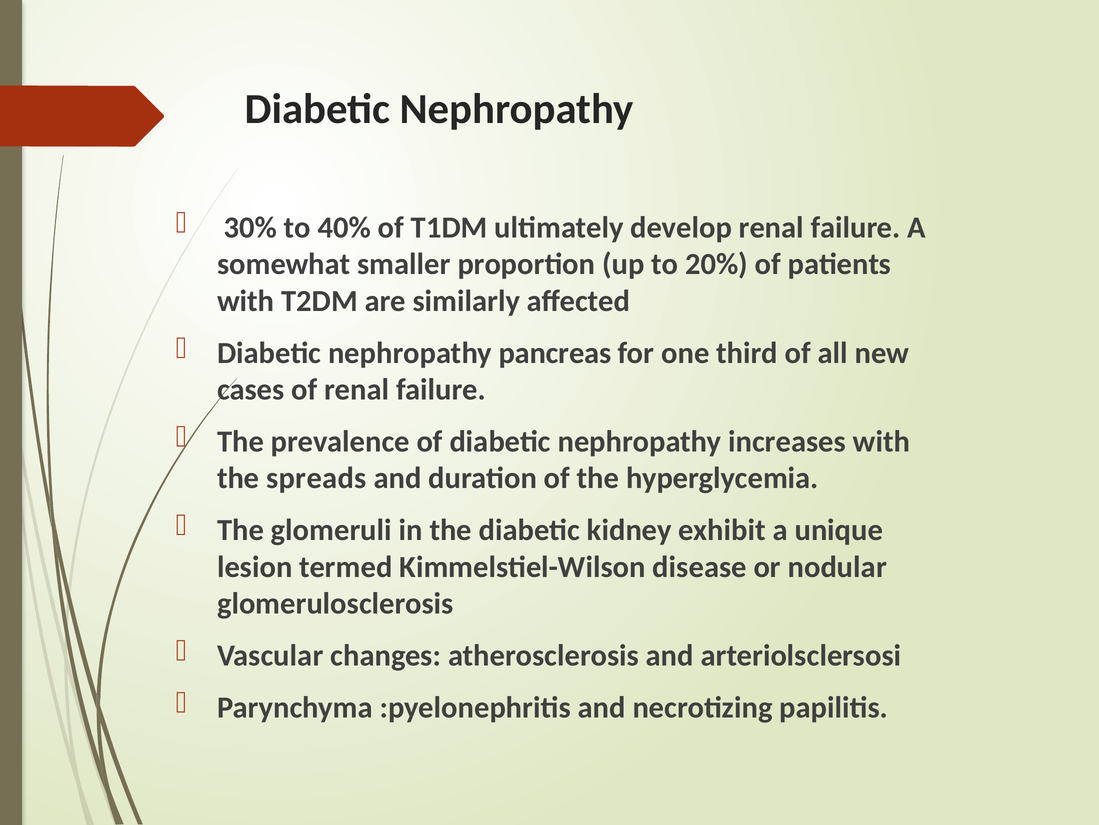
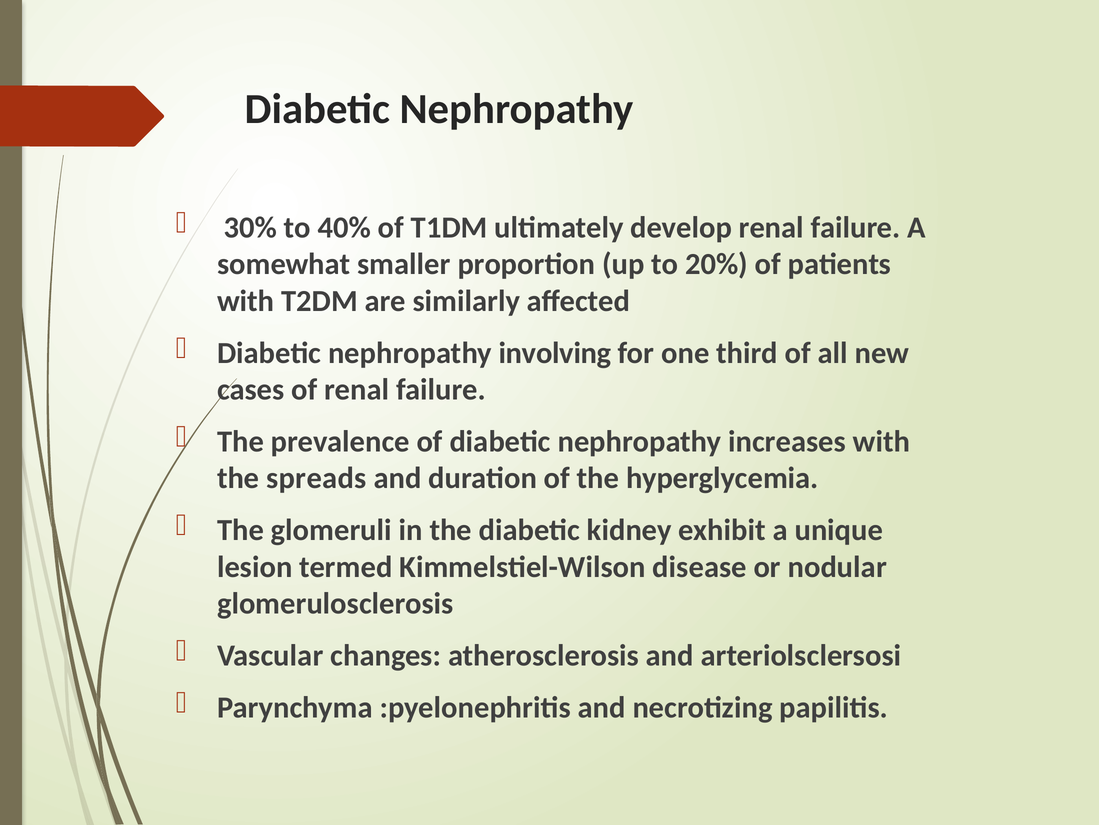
pancreas: pancreas -> involving (555, 353)
